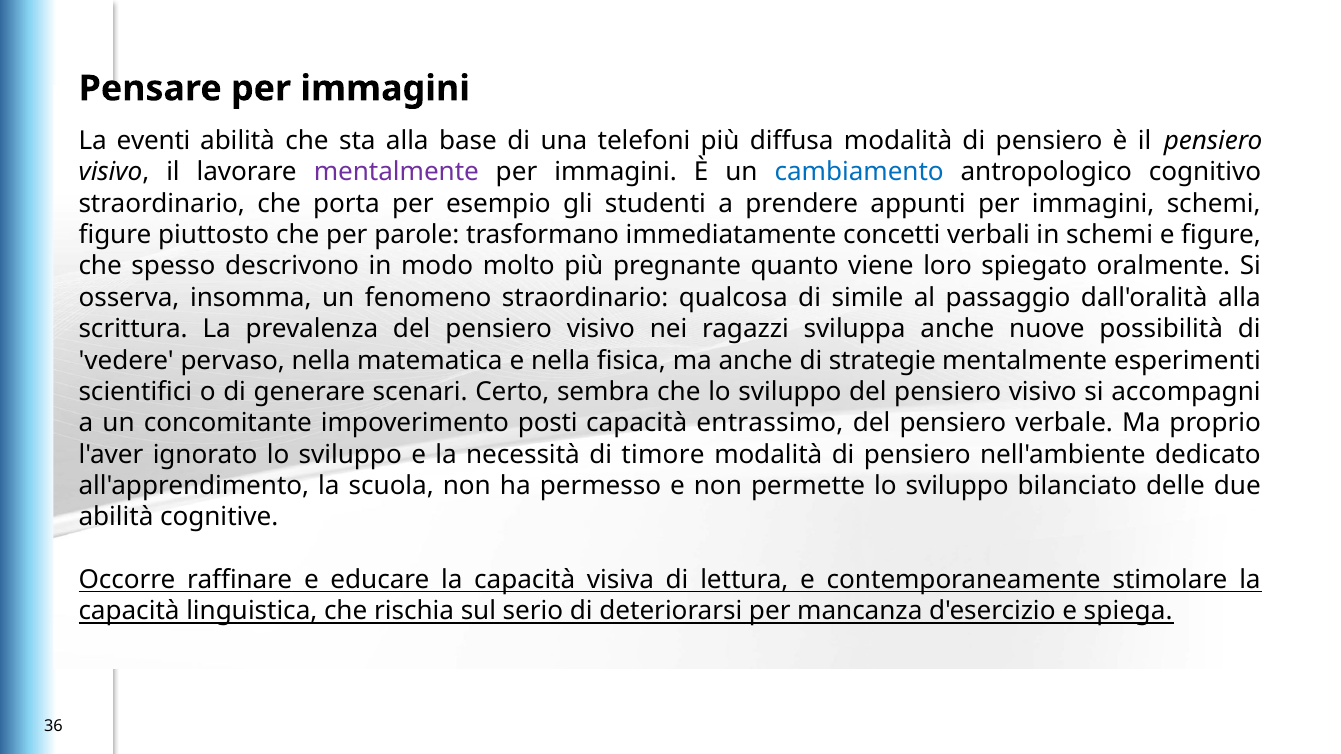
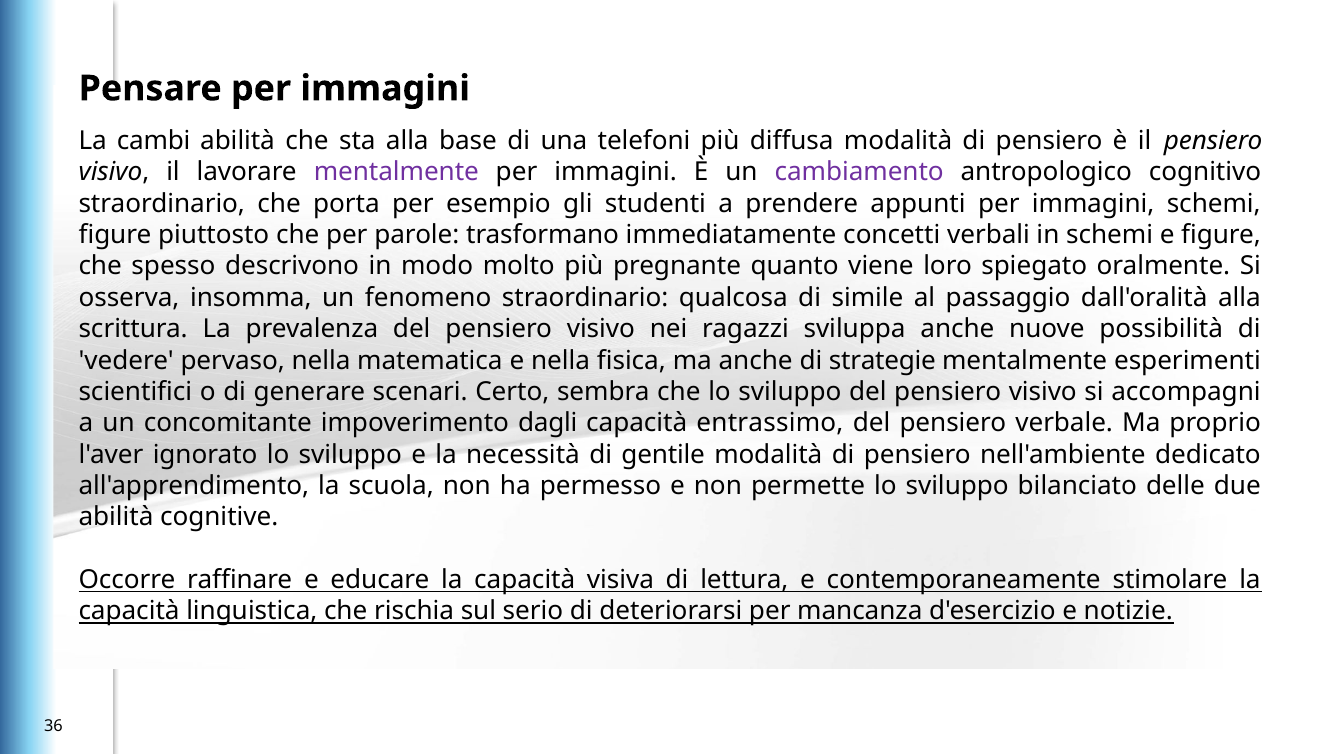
eventi: eventi -> cambi (154, 141)
cambiamento colour: blue -> purple (859, 172)
posti: posti -> dagli (548, 423)
timore: timore -> gentile (663, 454)
spiega: spiega -> notizie (1128, 611)
